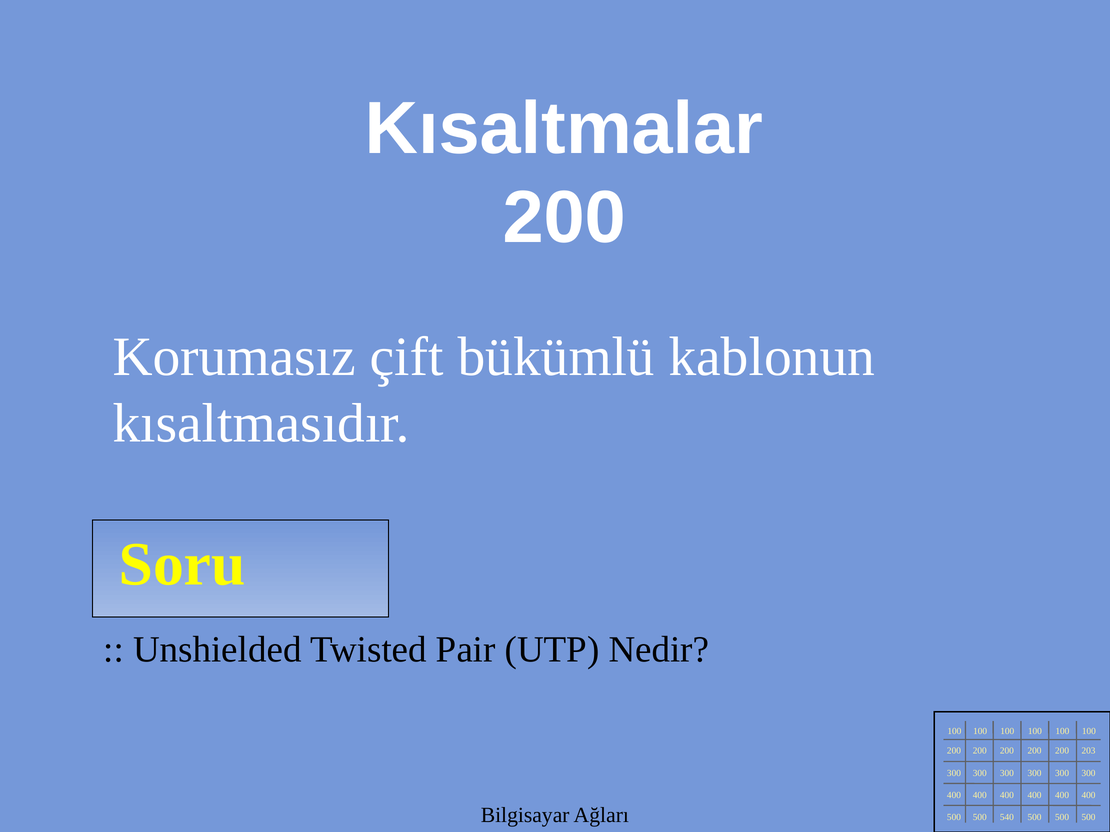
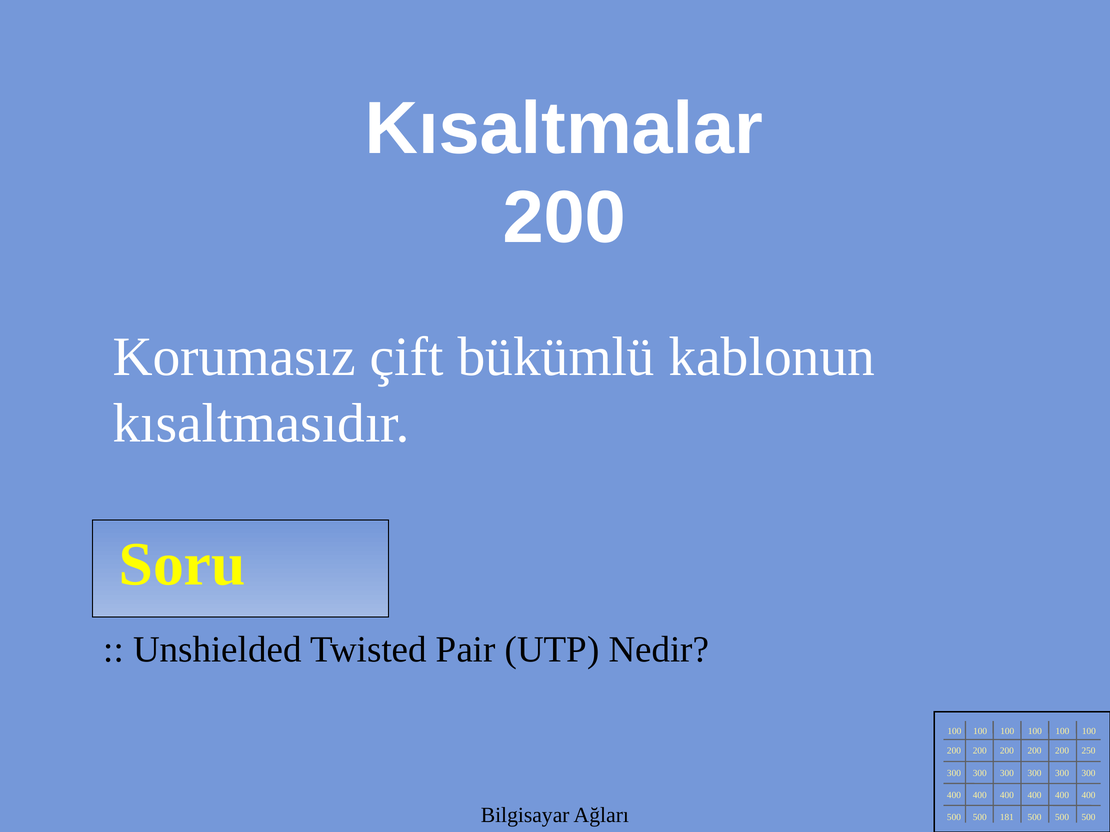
203: 203 -> 250 (1088, 751)
540: 540 -> 181 (1007, 817)
